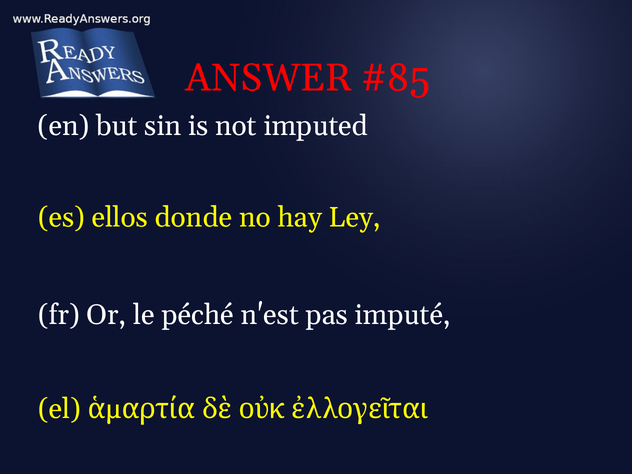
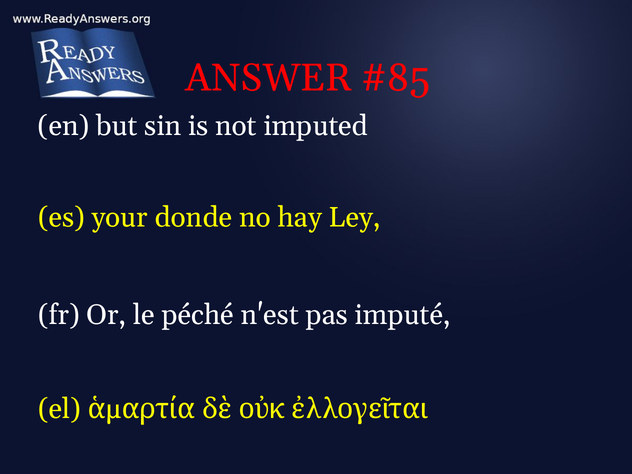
ellos: ellos -> your (120, 218)
